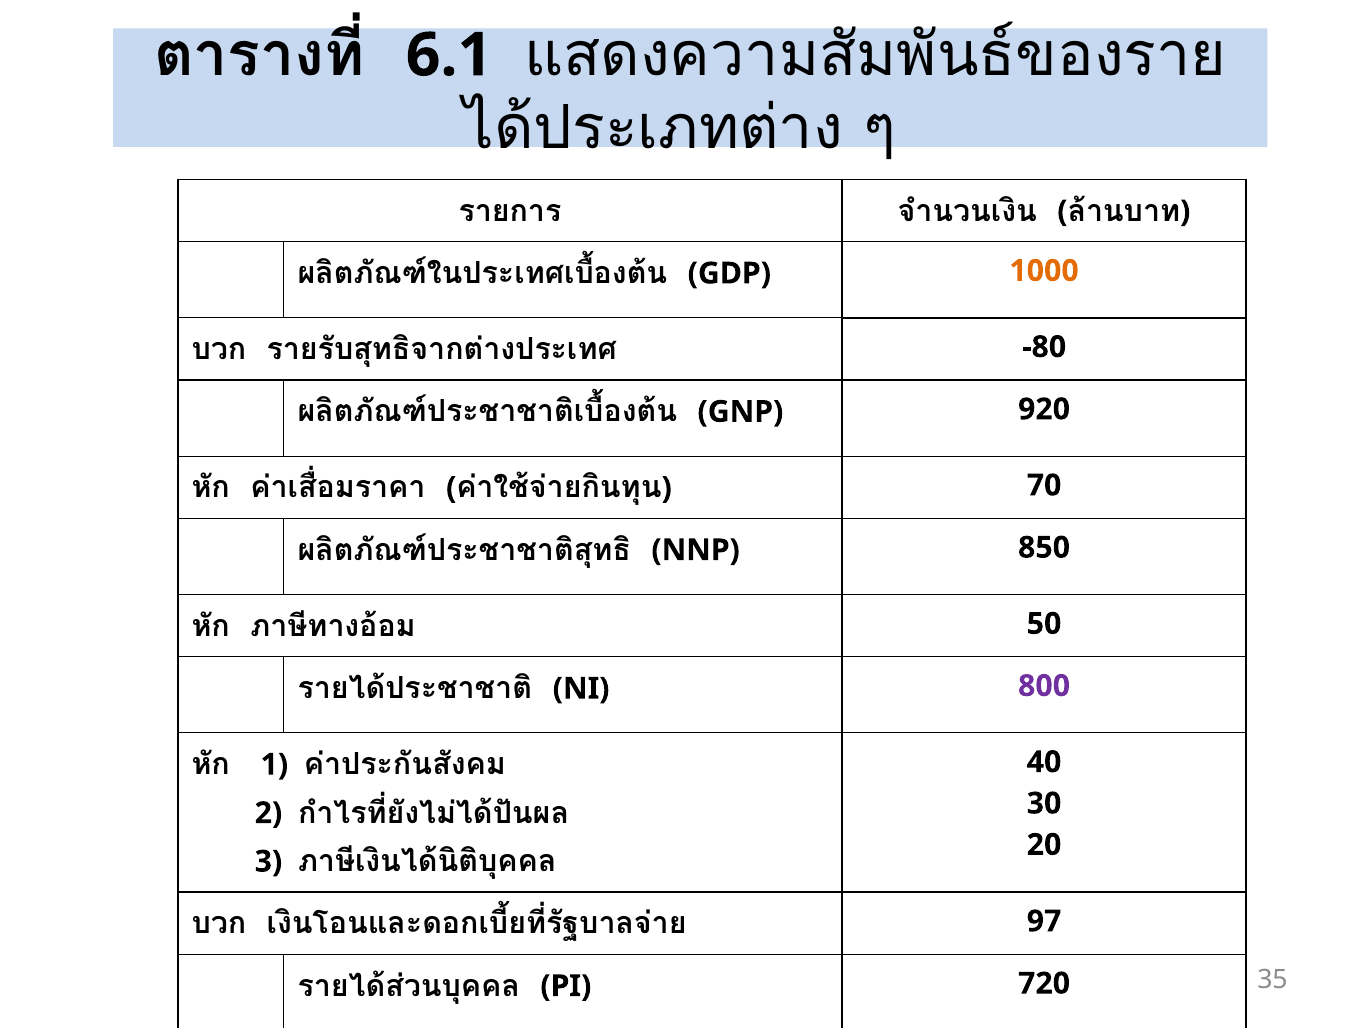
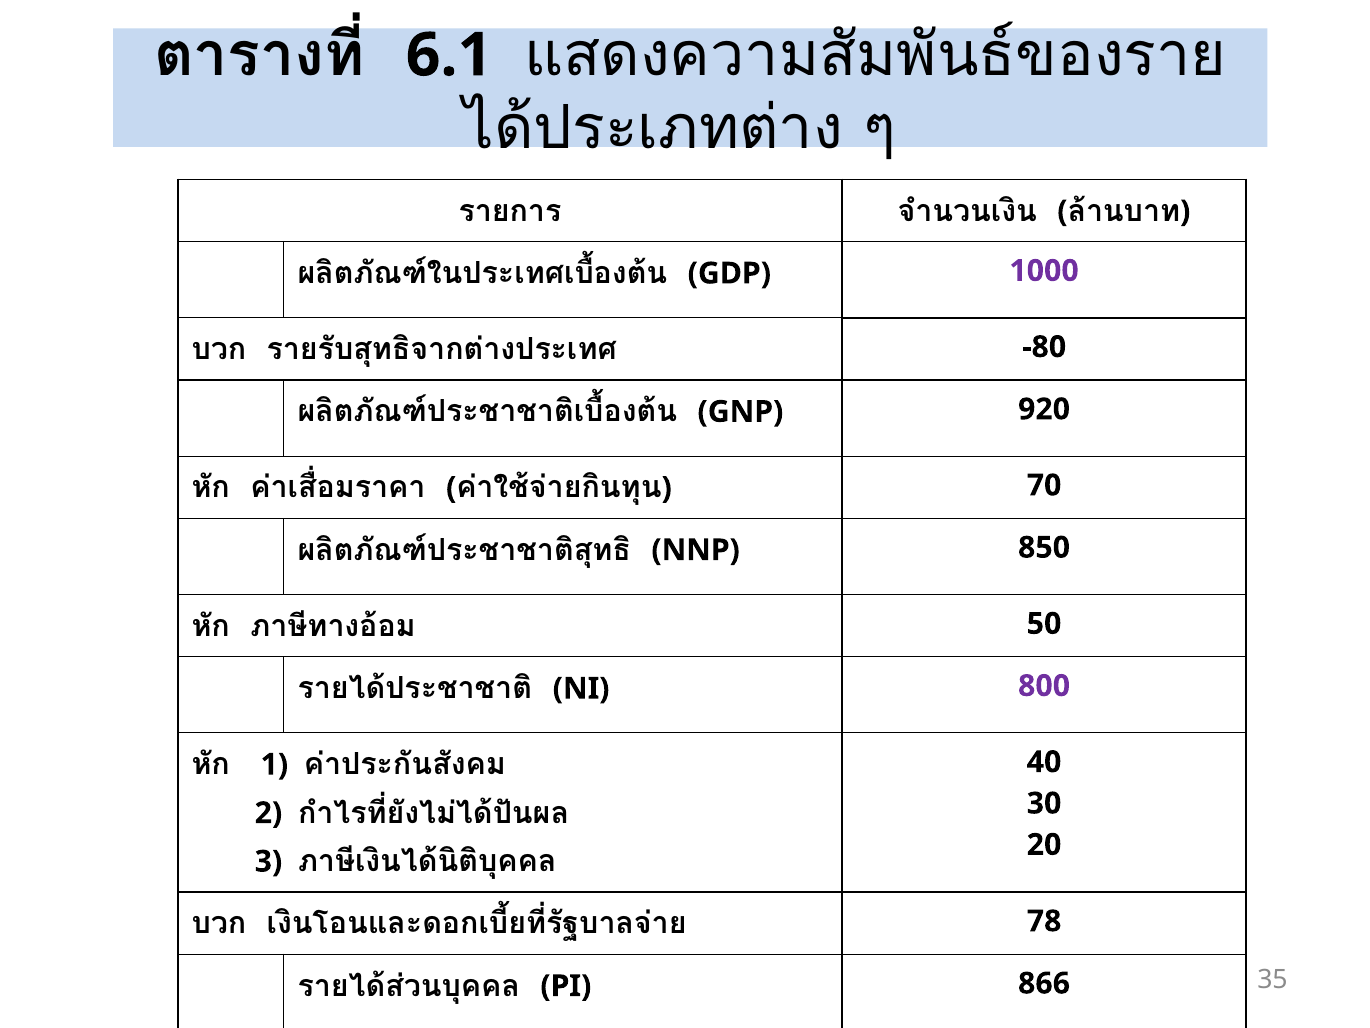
1000 colour: orange -> purple (1044, 271)
97: 97 -> 78 (1044, 921)
720: 720 -> 866 (1044, 983)
